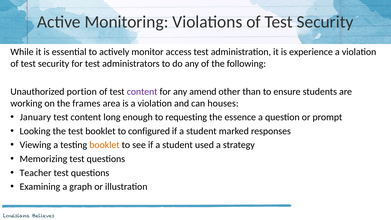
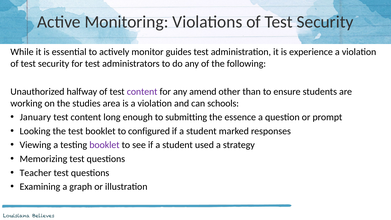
access: access -> guides (179, 52)
portion: portion -> halfway (82, 92)
frames: frames -> studies (86, 103)
houses: houses -> schools (223, 103)
requesting: requesting -> submitting (186, 117)
booklet colour: orange -> purple (104, 145)
